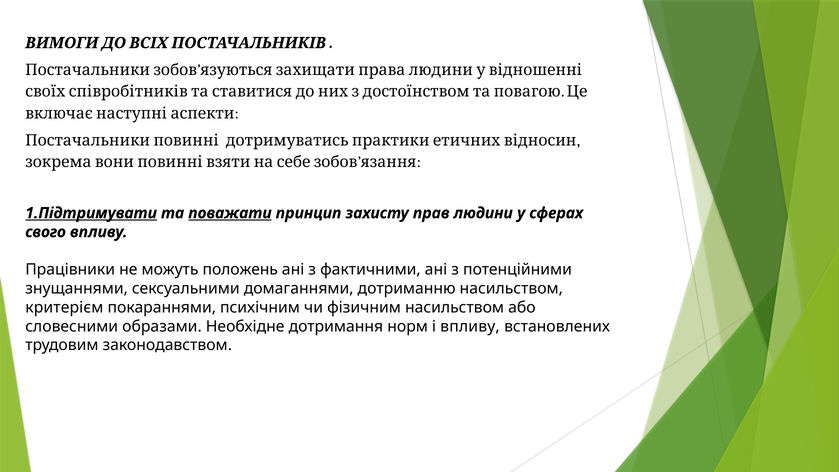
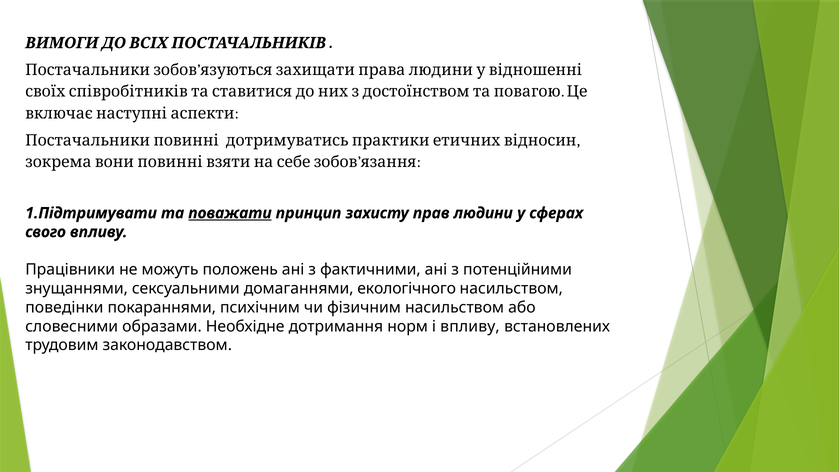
1.Підтримувати underline: present -> none (91, 213)
дотриманню: дотриманню -> екологічного (407, 289)
критерієм: критерієм -> поведінки (64, 307)
